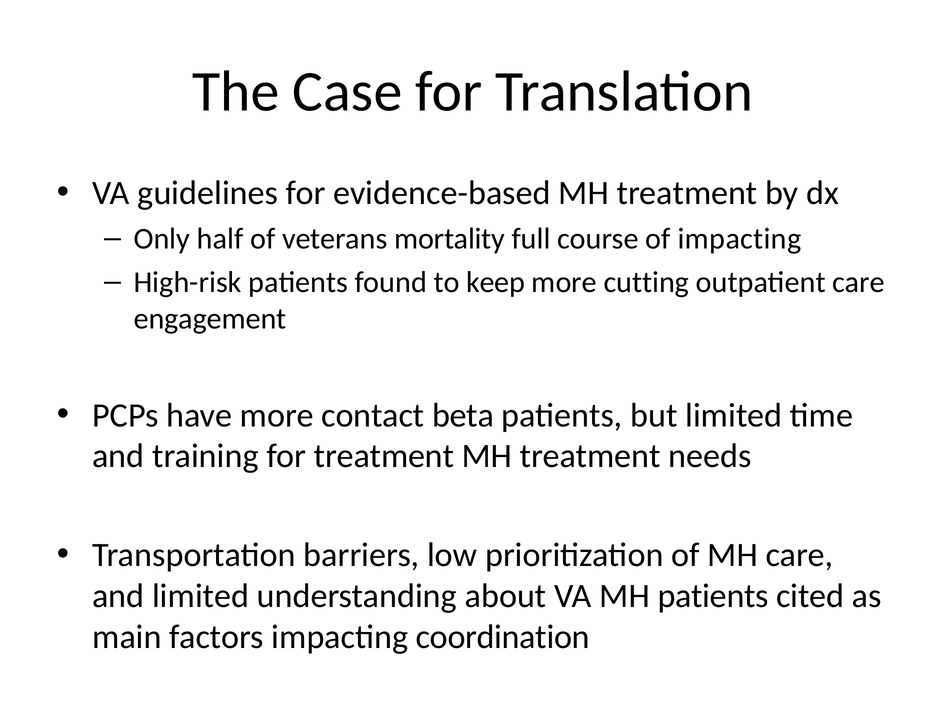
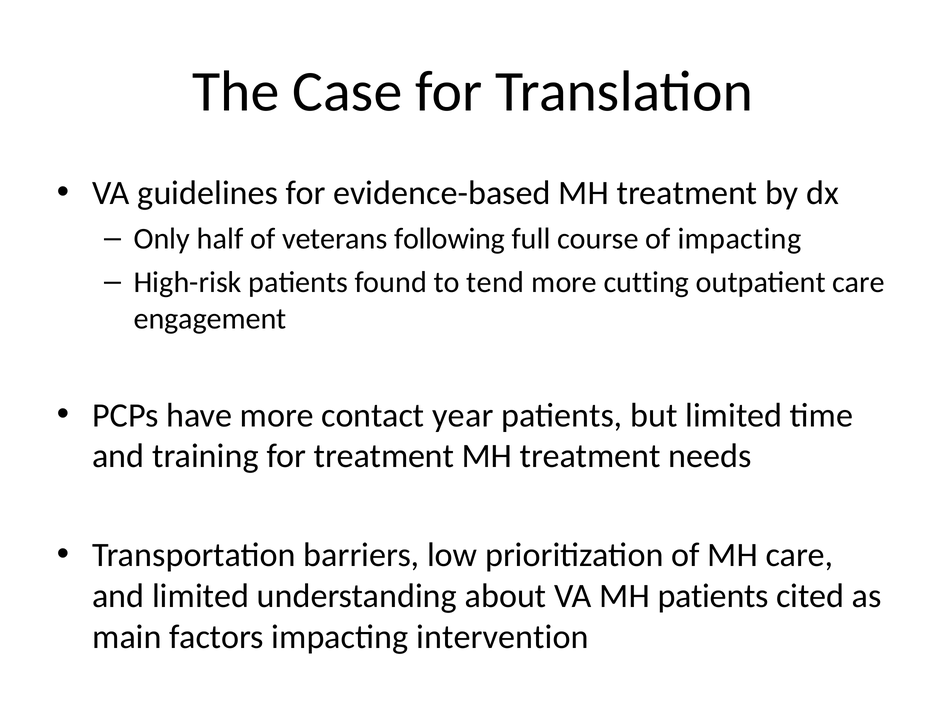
mortality: mortality -> following (450, 239)
keep: keep -> tend (495, 283)
beta: beta -> year (463, 416)
coordination: coordination -> intervention (503, 637)
